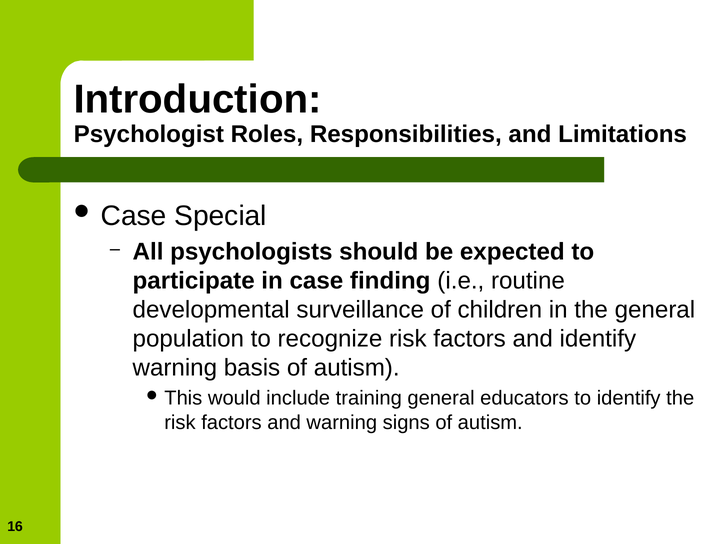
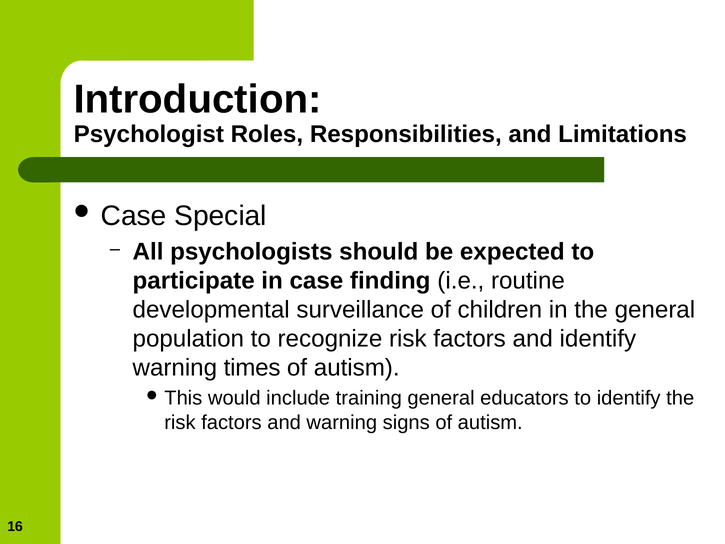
basis: basis -> times (252, 368)
